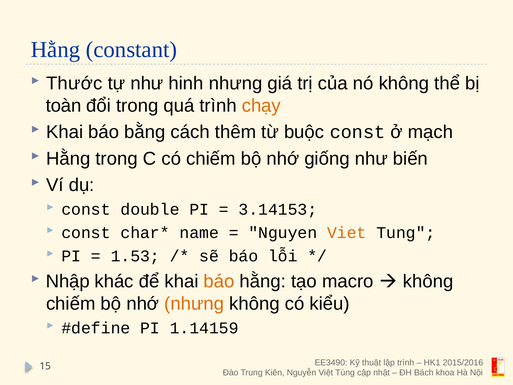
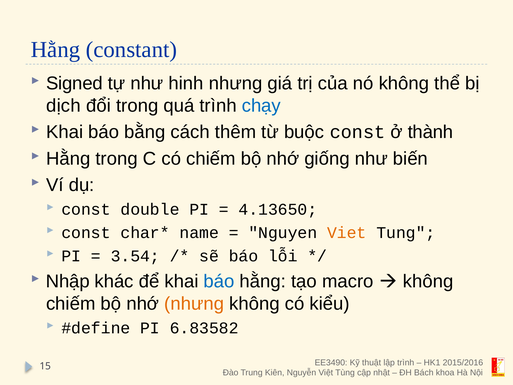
Thước: Thước -> Signed (74, 83)
toàn: toàn -> dịch (63, 106)
chạy colour: orange -> blue (261, 106)
mạch: mạch -> thành (430, 132)
3.14153: 3.14153 -> 4.13650 (278, 209)
1.53: 1.53 -> 3.54 (135, 256)
báo colour: orange -> blue (219, 281)
1.14159: 1.14159 -> 6.83582 (204, 328)
